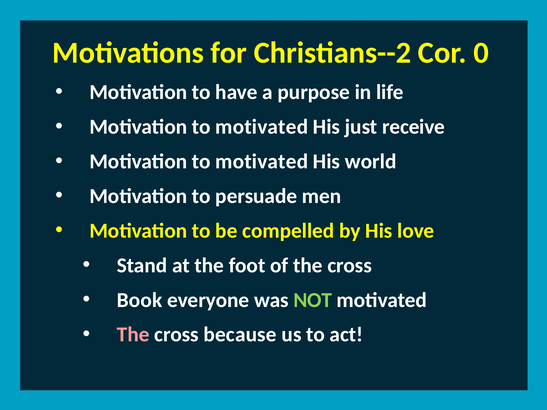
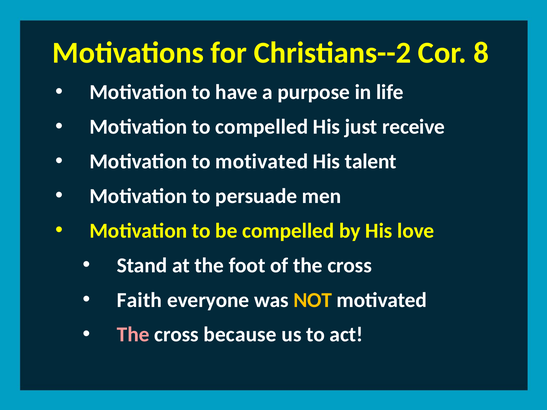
0: 0 -> 8 (481, 53)
motivated: motivated -> compelled (262, 127)
world: world -> talent (371, 162)
Book: Book -> Faith (140, 300)
NOT colour: light green -> yellow (313, 300)
